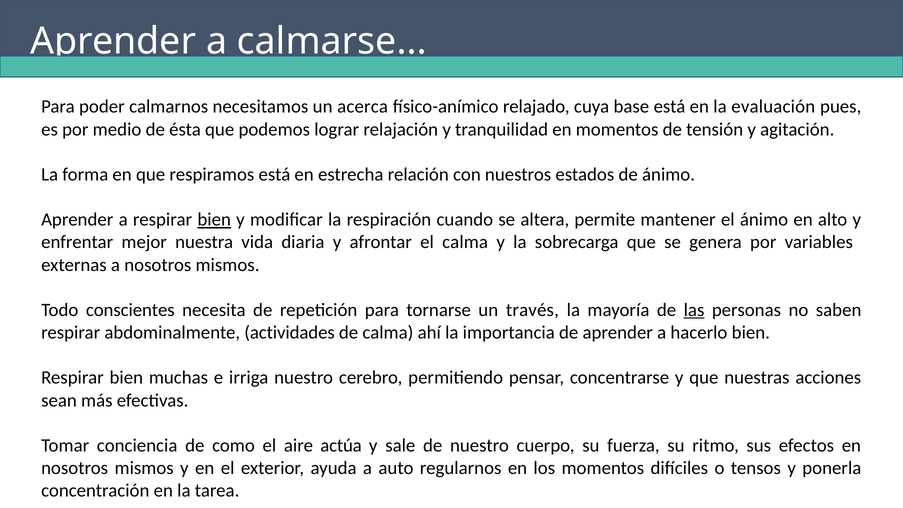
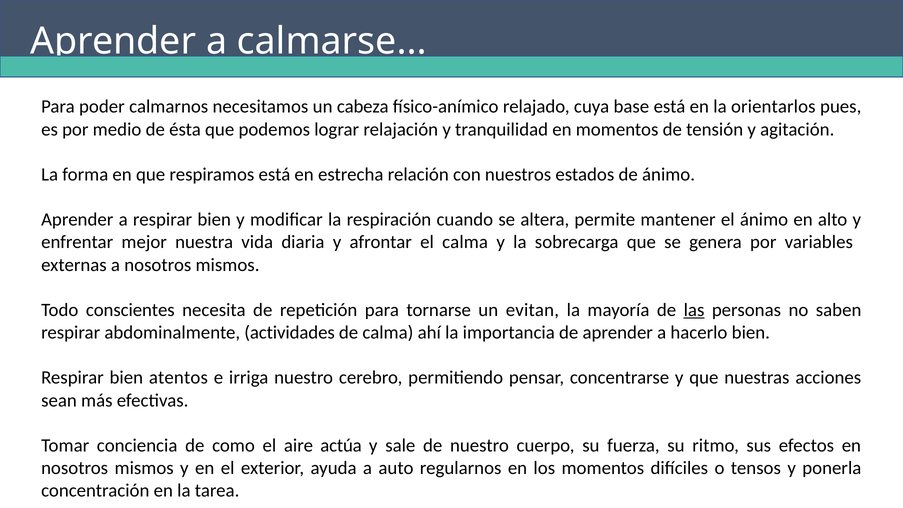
acerca: acerca -> cabeza (363, 107)
evaluación: evaluación -> orientarlos (773, 107)
bien underline: present -> none (214, 220)
través: través -> evitan (532, 310)
muchas: muchas -> atentos (178, 378)
